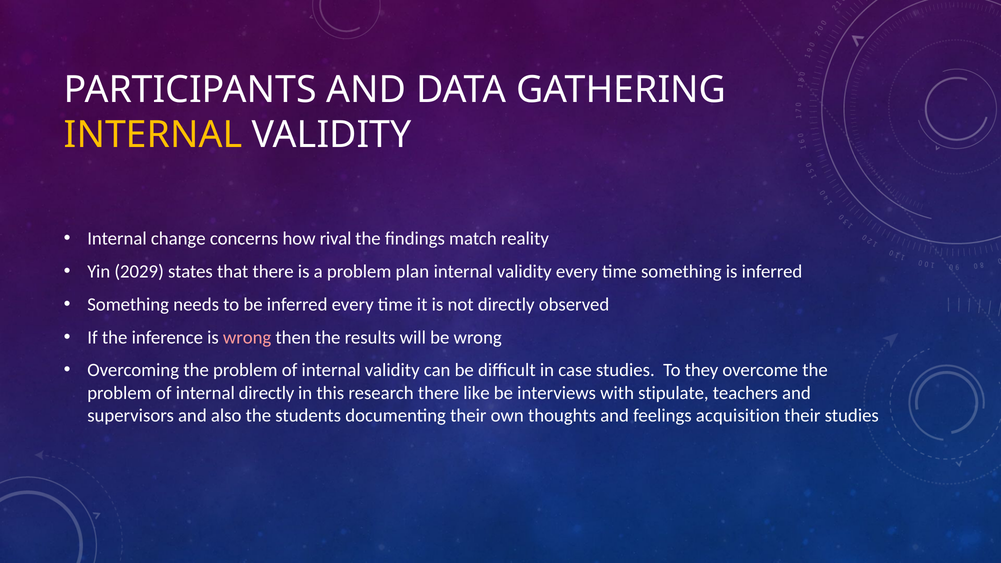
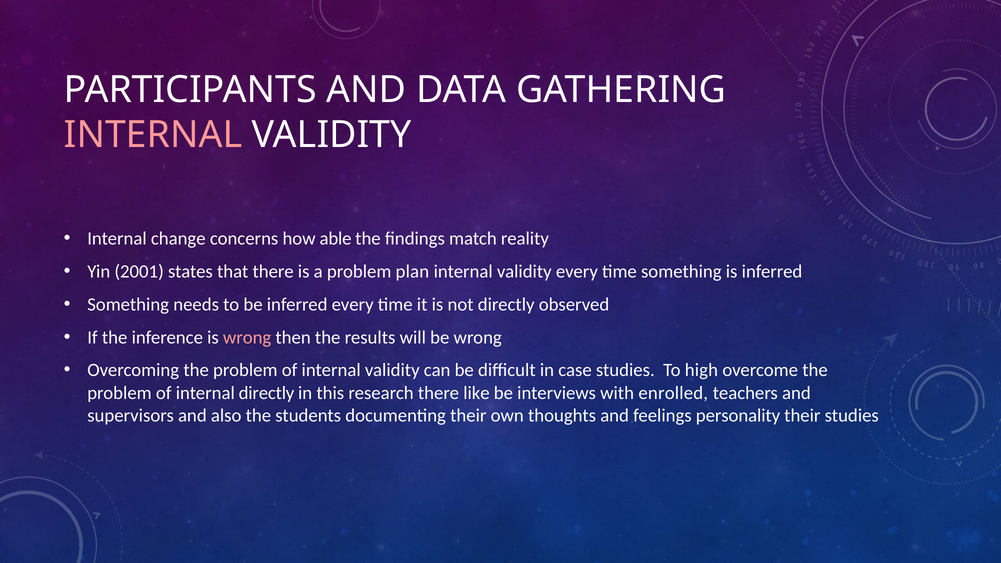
INTERNAL colour: yellow -> pink (153, 135)
rival: rival -> able (336, 239)
2029: 2029 -> 2001 (139, 271)
they: they -> high (701, 370)
stipulate: stipulate -> enrolled (673, 393)
acquisition: acquisition -> personality (738, 415)
